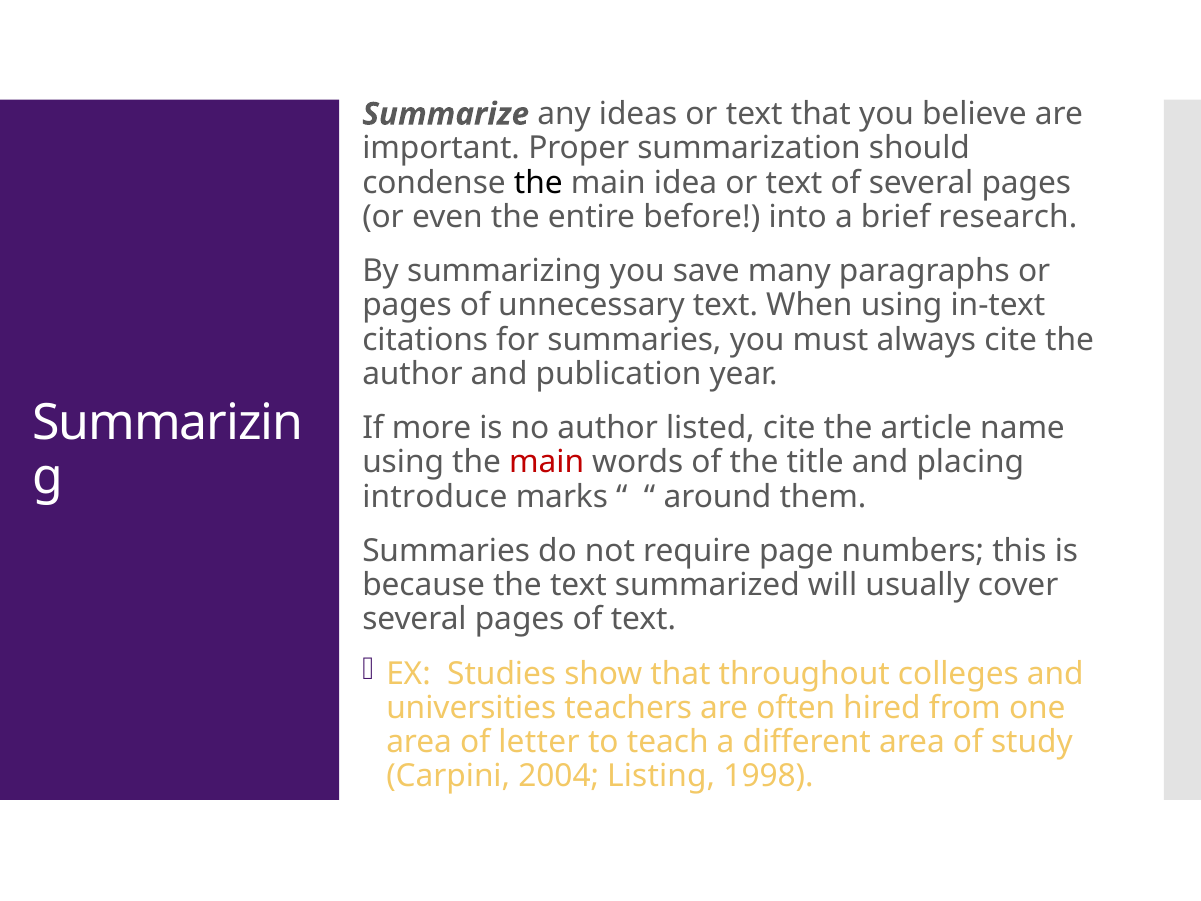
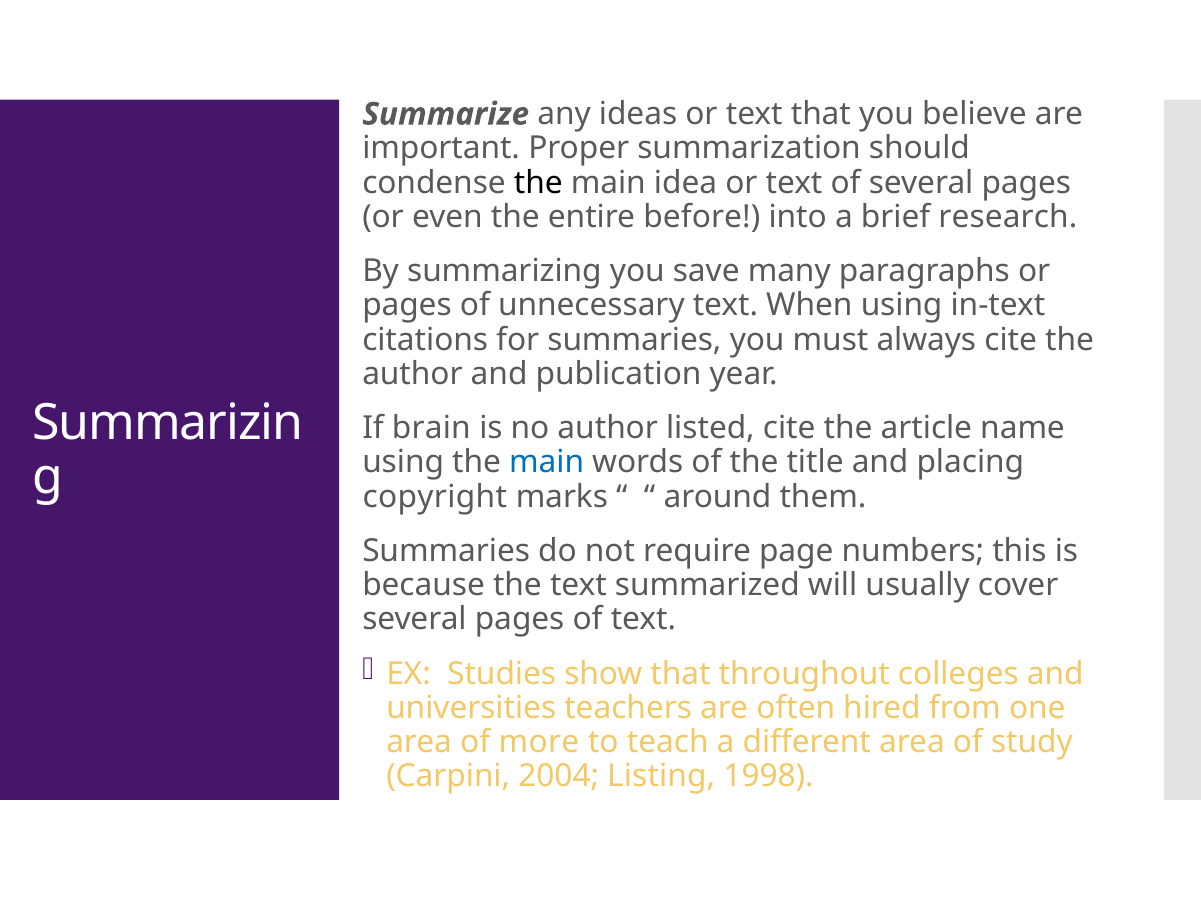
more: more -> brain (431, 428)
main colour: red -> blue (547, 462)
introduce: introduce -> copyright (435, 496)
letter: letter -> more (539, 742)
